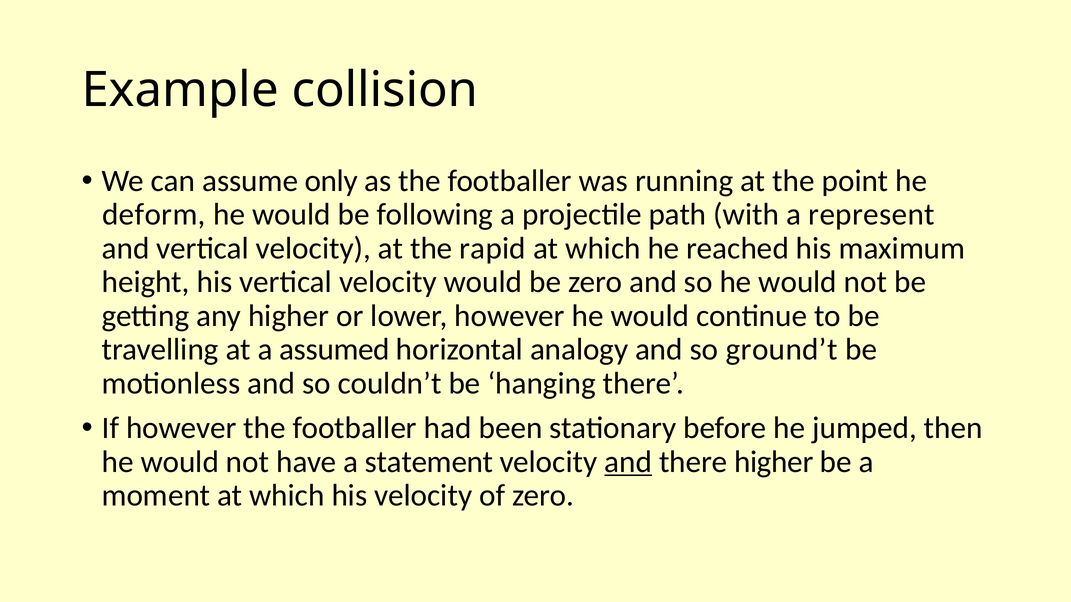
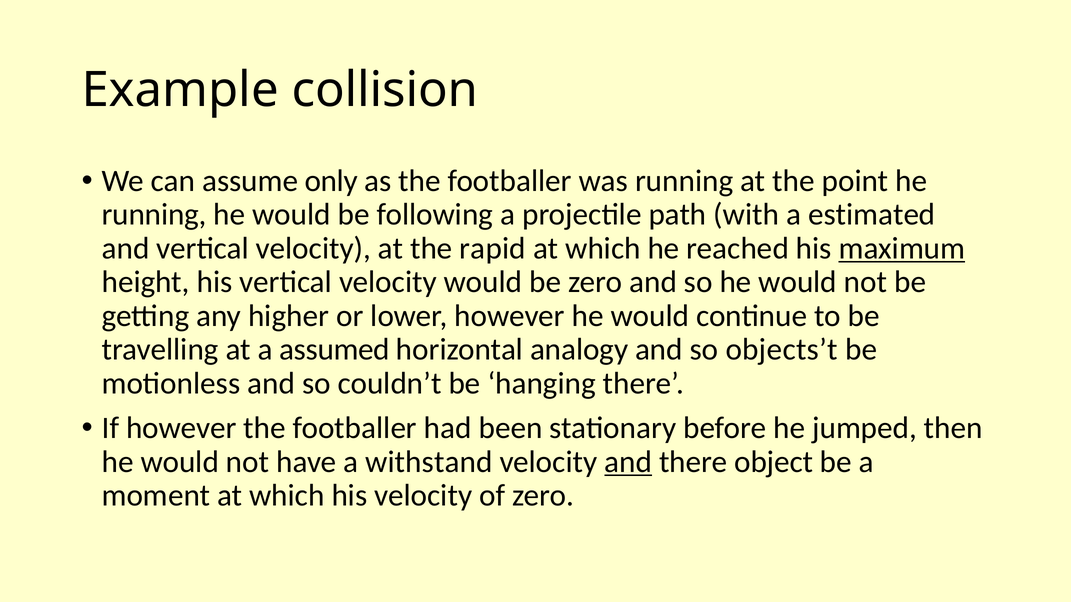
deform: deform -> running (154, 215)
represent: represent -> estimated (872, 215)
maximum underline: none -> present (902, 249)
ground’t: ground’t -> objects’t (782, 350)
statement: statement -> withstand (429, 462)
there higher: higher -> object (774, 462)
